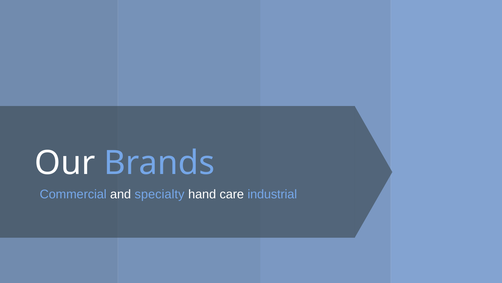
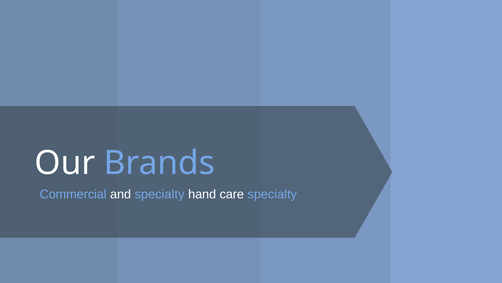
care industrial: industrial -> specialty (272, 194)
